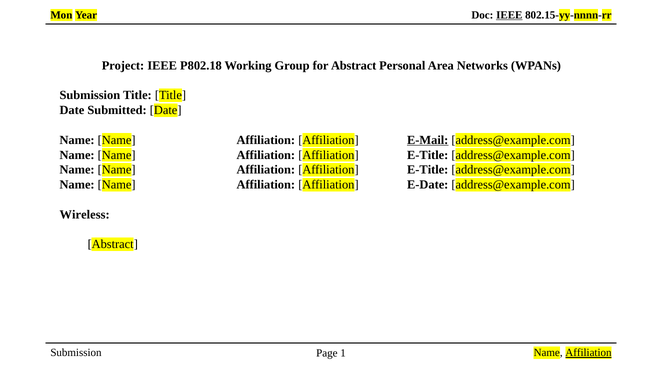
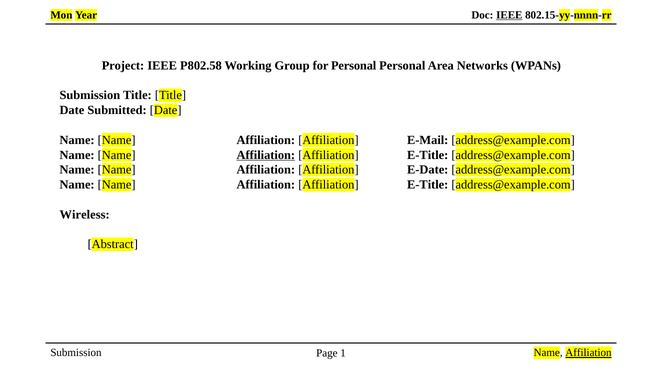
P802.18: P802.18 -> P802.58 (201, 66)
for Abstract: Abstract -> Personal (354, 66)
E-Mail underline: present -> none (428, 140)
Affiliation underline: none -> present (266, 155)
E-Title: E-Title -> E-Date (428, 170)
E-Date: E-Date -> E-Title (428, 185)
